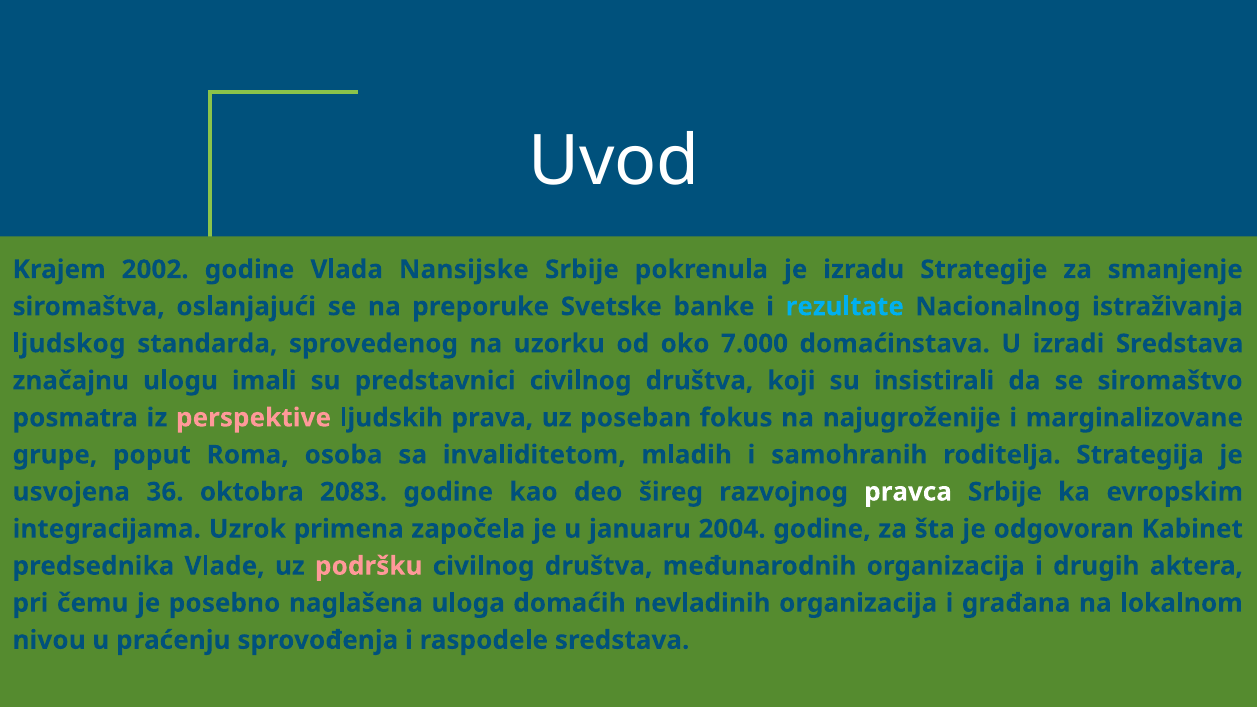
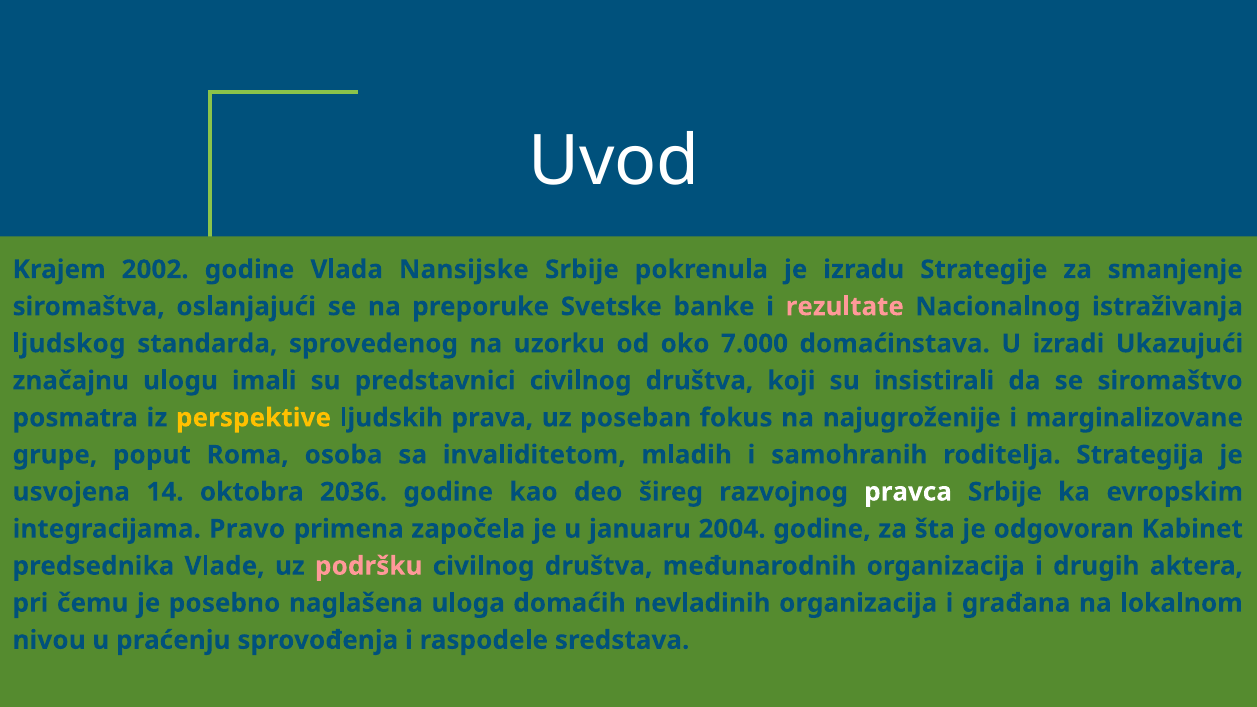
rezultate colour: light blue -> pink (845, 307)
izradi Sredstava: Sredstava -> Ukazujući (1180, 344)
perspektive colour: pink -> yellow (254, 418)
36: 36 -> 14 (165, 492)
2083: 2083 -> 2036 (353, 492)
Uzrok: Uzrok -> Pravo (247, 529)
